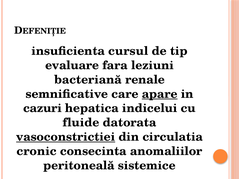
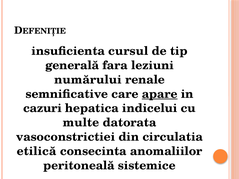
evaluare: evaluare -> generală (72, 65)
bacteriană: bacteriană -> numărului (88, 80)
fluide: fluide -> multe (81, 123)
vasoconstrictiei underline: present -> none (66, 137)
cronic: cronic -> etilică (37, 151)
